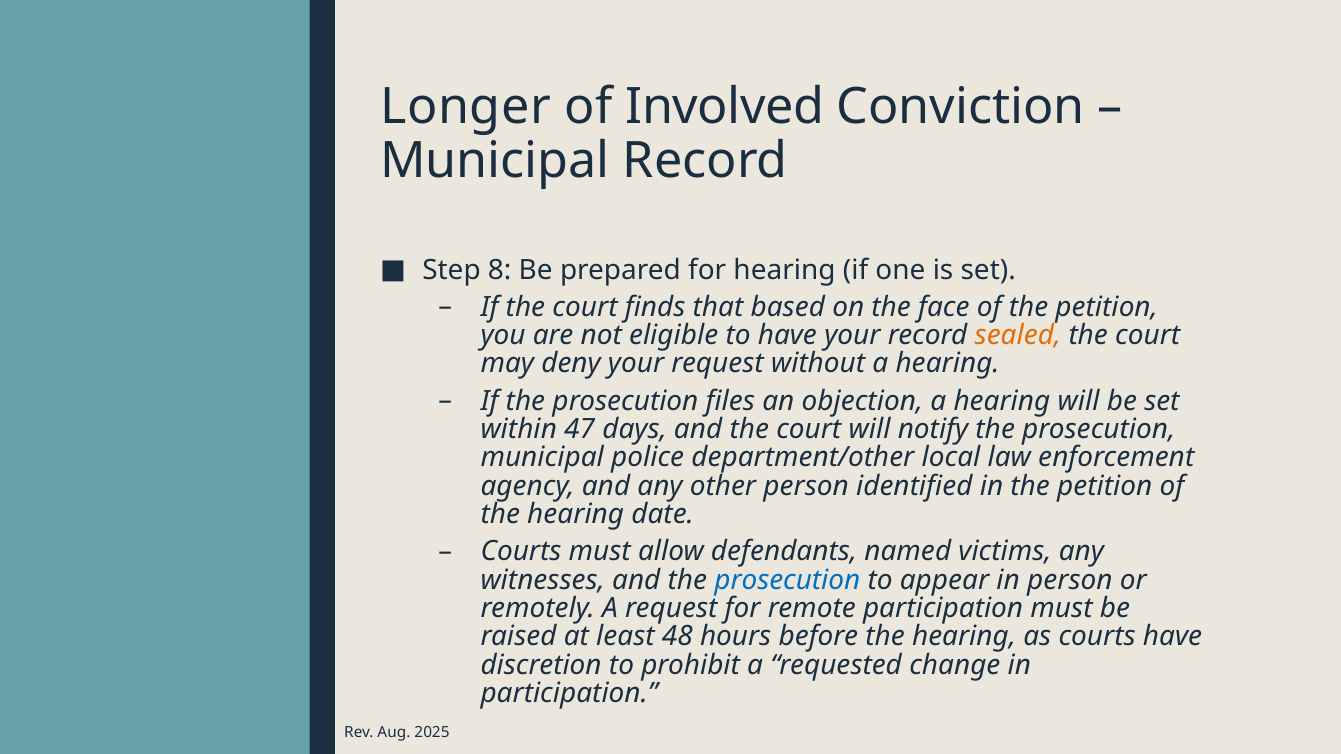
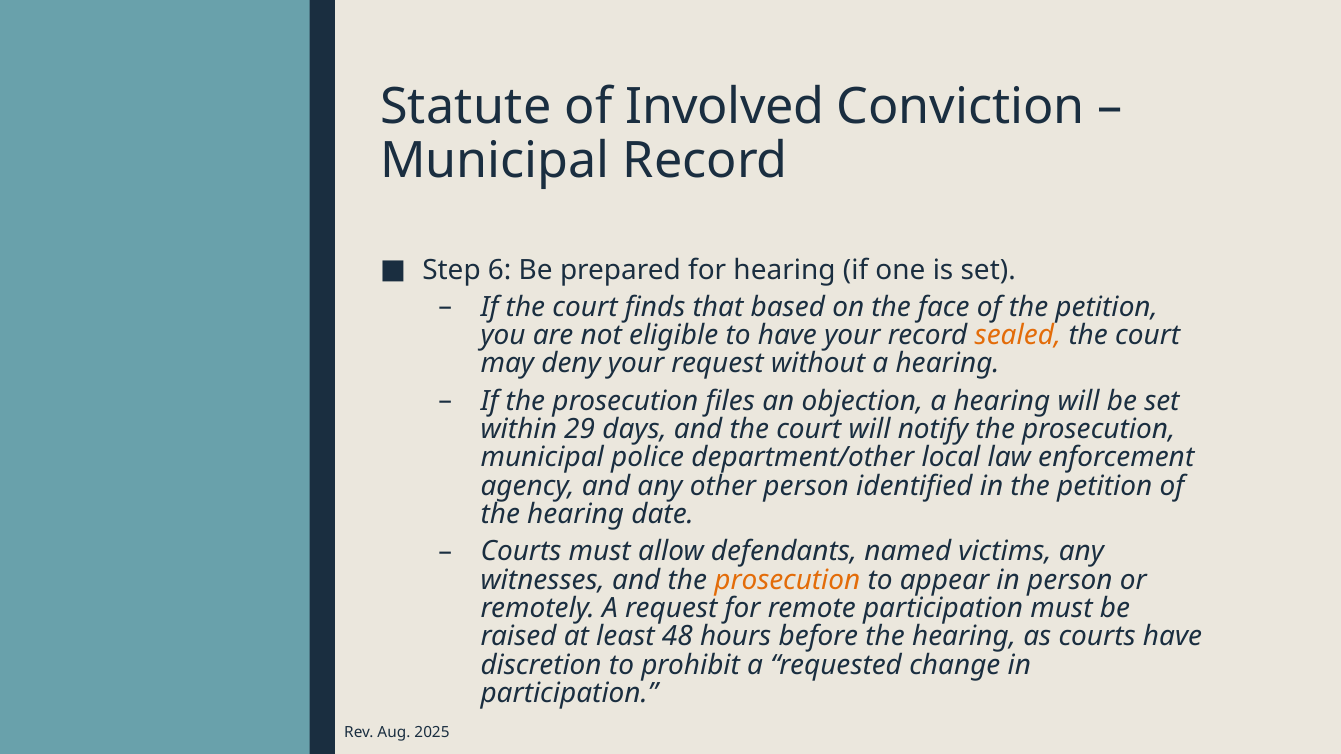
Longer: Longer -> Statute (466, 107)
8: 8 -> 6 (500, 270)
47: 47 -> 29 (580, 429)
prosecution colour: blue -> orange (787, 580)
